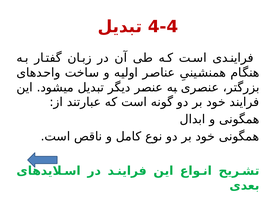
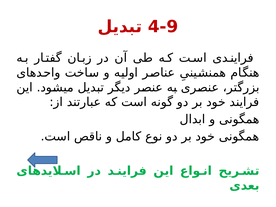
4-4: 4-4 -> 4-9 (163, 27)
